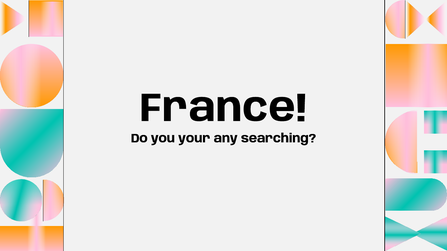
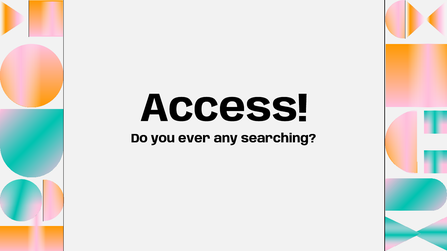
France: France -> Access (224, 108)
your: your -> ever (194, 139)
